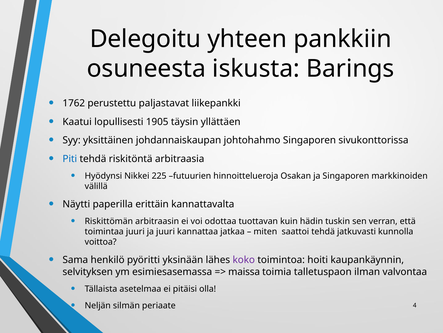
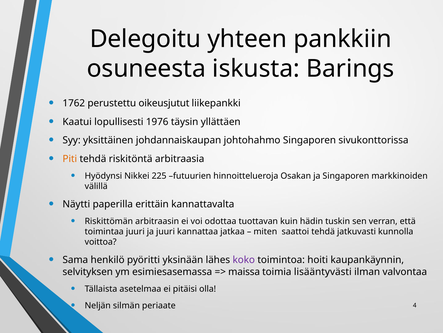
paljastavat: paljastavat -> oikeusjutut (164, 103)
1905: 1905 -> 1976 (157, 122)
Piti colour: blue -> orange (70, 158)
talletuspaon: talletuspaon -> lisääntyvästi (323, 271)
